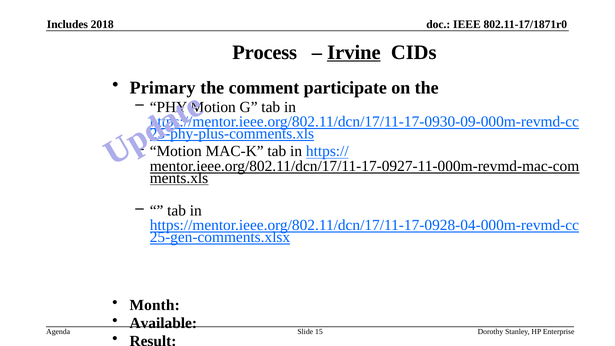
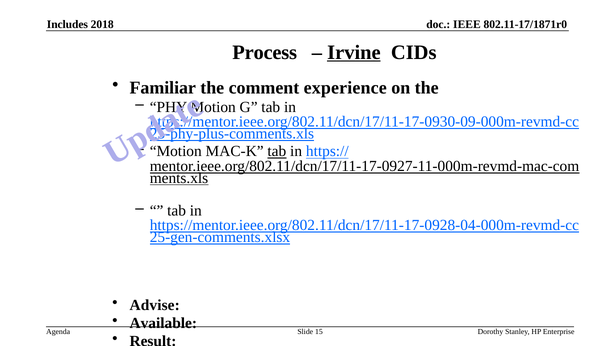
Primary: Primary -> Familiar (163, 88)
participate: participate -> experience (345, 88)
tab underline: none -> present (277, 151)
Month: Month -> Advise (155, 305)
